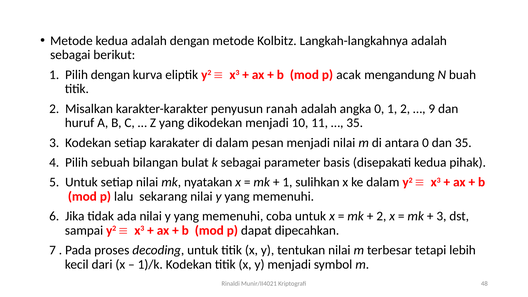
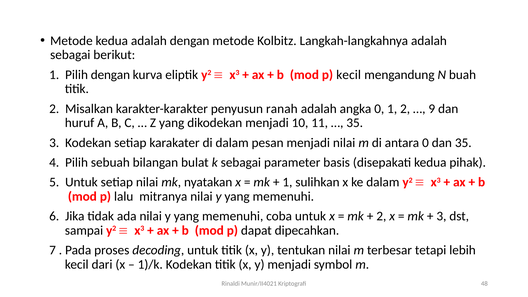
p acak: acak -> kecil (349, 75)
sekarang: sekarang -> mitranya (163, 196)
